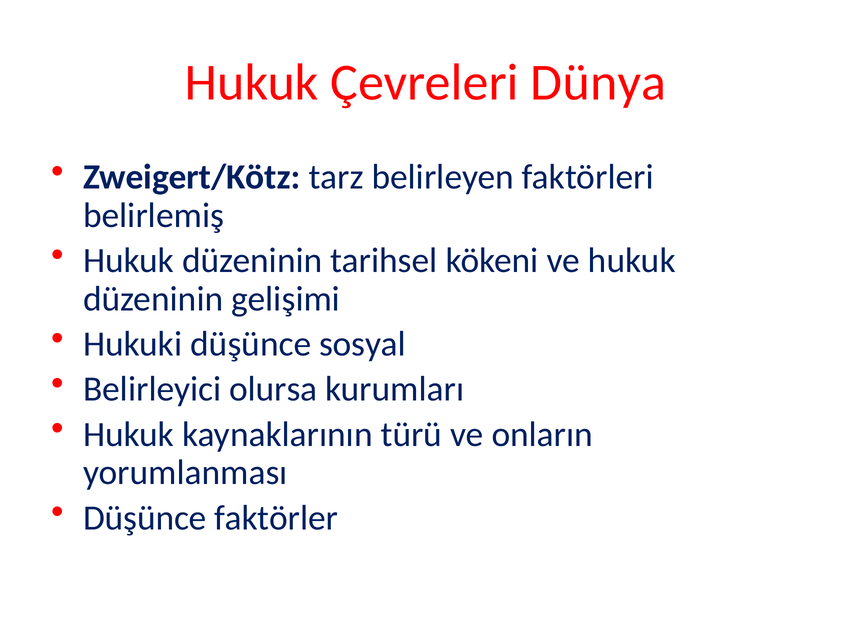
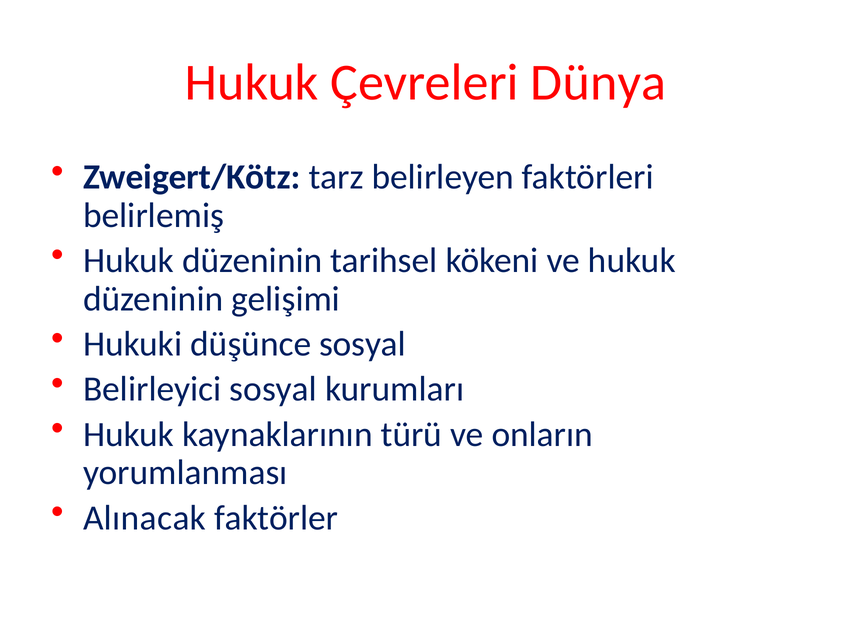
Belirleyici olursa: olursa -> sosyal (273, 389)
Düşünce: Düşünce -> Alınacak (145, 518)
